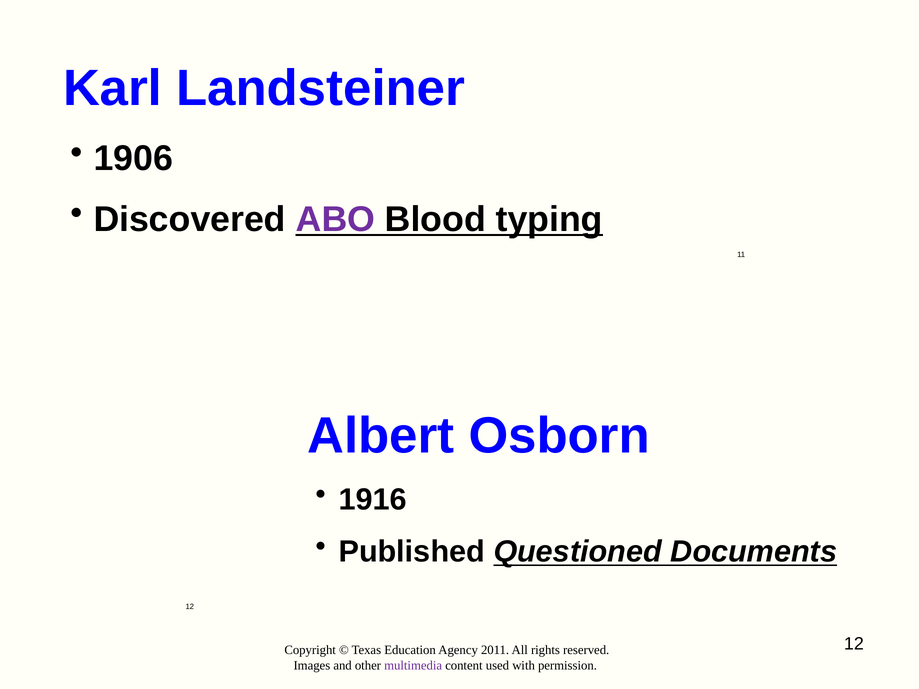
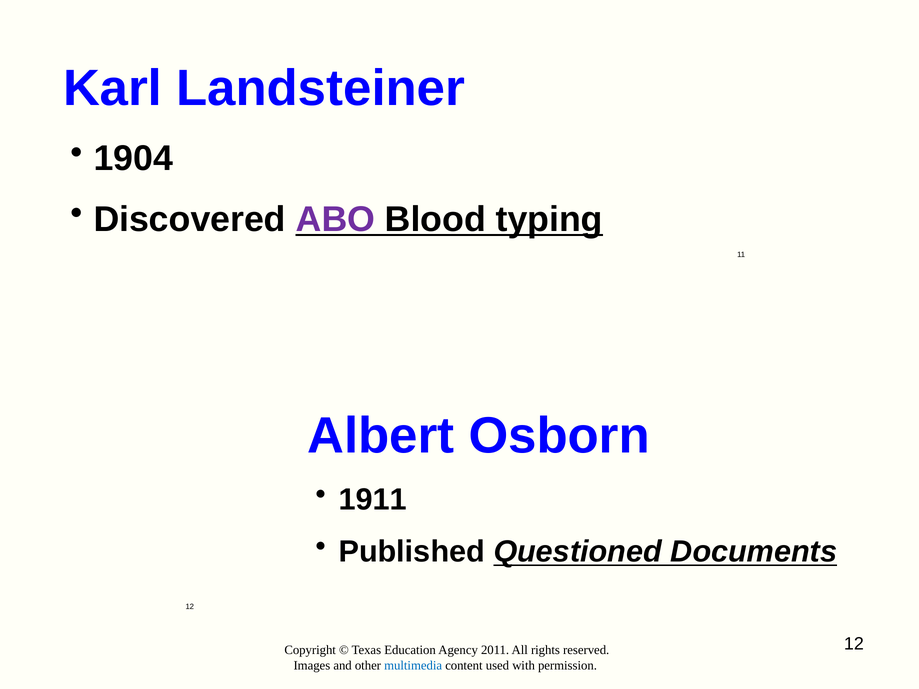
1906: 1906 -> 1904 (133, 159)
1916: 1916 -> 1911 (373, 500)
multimedia colour: purple -> blue (413, 666)
